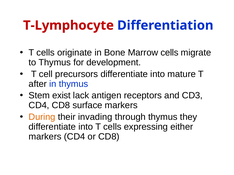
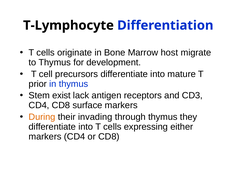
T-Lymphocyte colour: red -> black (68, 25)
Marrow cells: cells -> host (169, 53)
after: after -> prior (38, 84)
